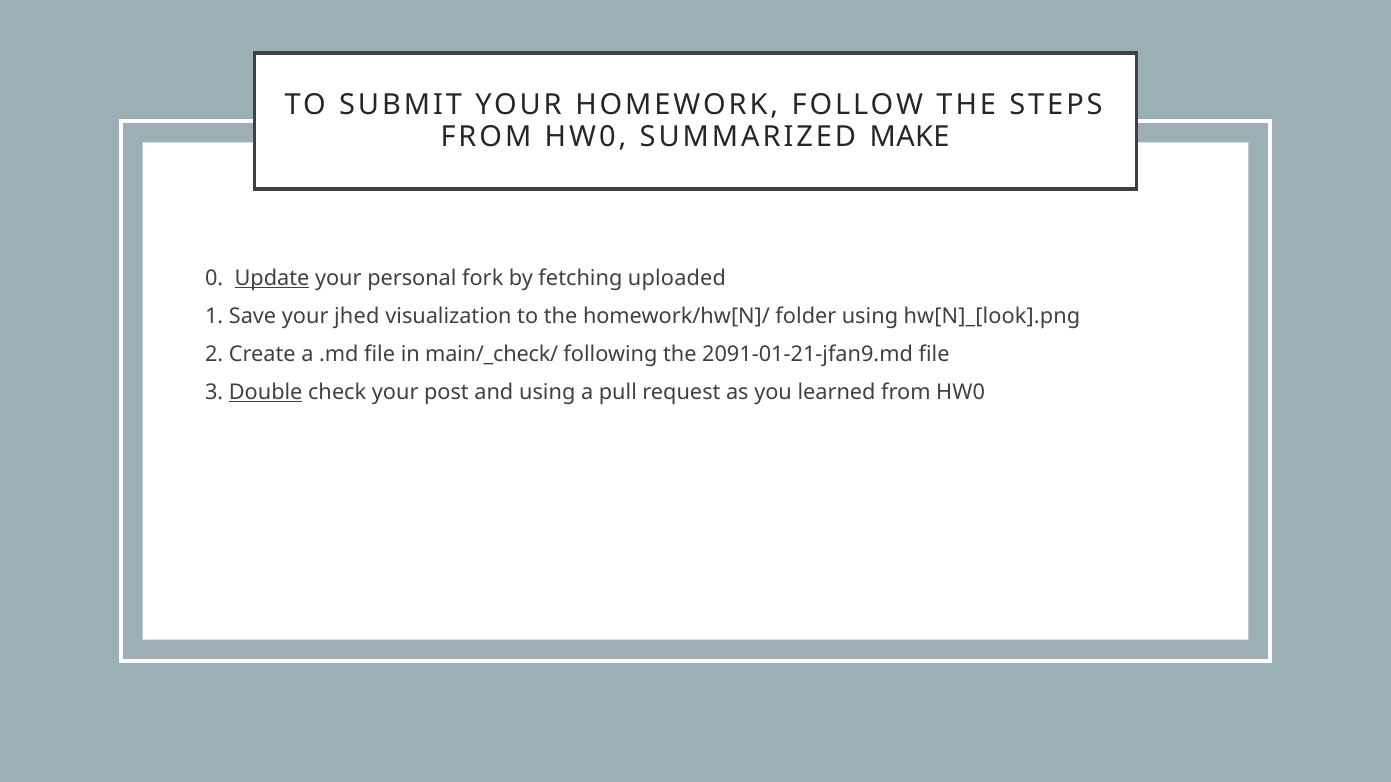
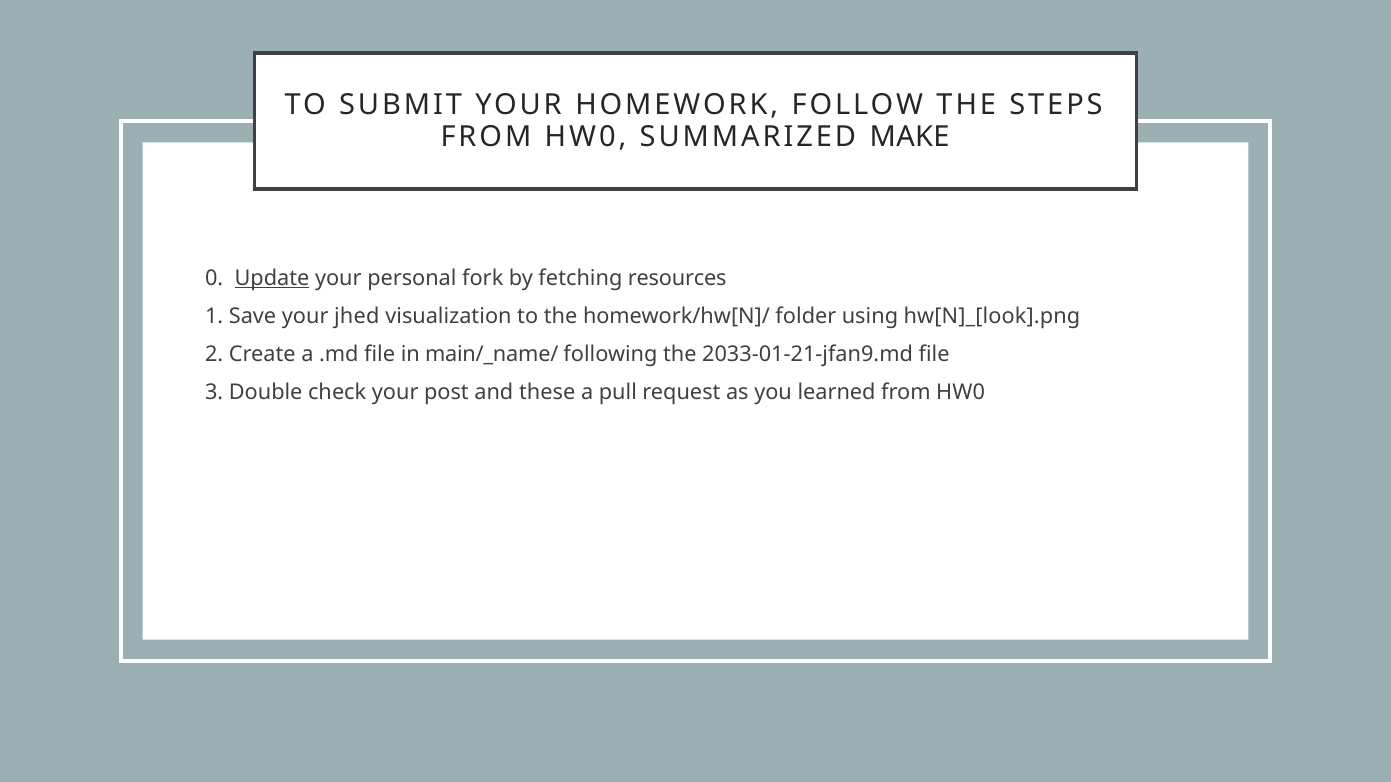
uploaded: uploaded -> resources (677, 278)
main/_check/: main/_check/ -> main/_name/ (492, 354)
2091-01-21-jfan9.md: 2091-01-21-jfan9.md -> 2033-01-21-jfan9.md (808, 354)
Double underline: present -> none (266, 392)
and using: using -> these (547, 392)
